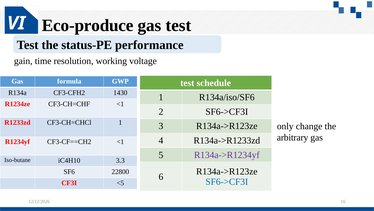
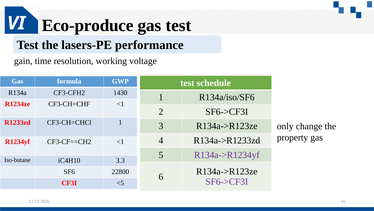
status-PE: status-PE -> lasers-PE (87, 45)
arbitrary: arbitrary -> property (293, 137)
SF6->CF3I colour: blue -> purple (227, 181)
